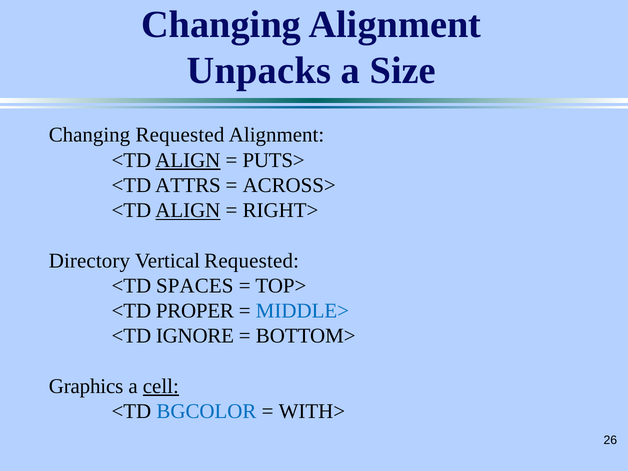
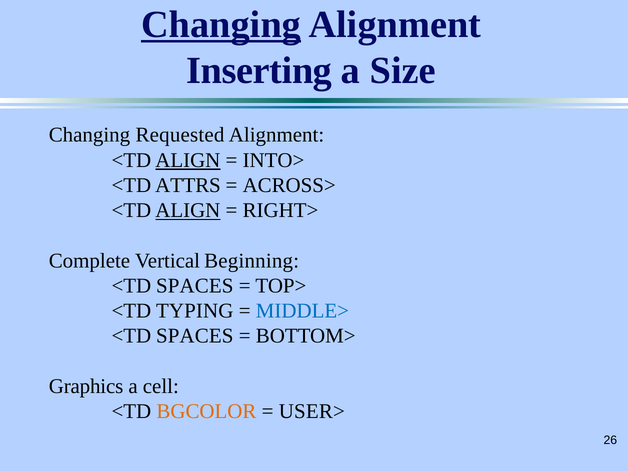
Changing underline: none -> present (221, 25)
Unpacks: Unpacks -> Inserting (259, 71)
PUTS>: PUTS> -> INTO> (273, 160)
Directory: Directory -> Complete (89, 261)
Vertical Requested: Requested -> Beginning (252, 261)
PROPER: PROPER -> TYPING (195, 311)
IGNORE: IGNORE -> SPACES (195, 336)
cell underline: present -> none (161, 386)
BGCOLOR colour: blue -> orange (206, 411)
WITH>: WITH> -> USER> (312, 411)
